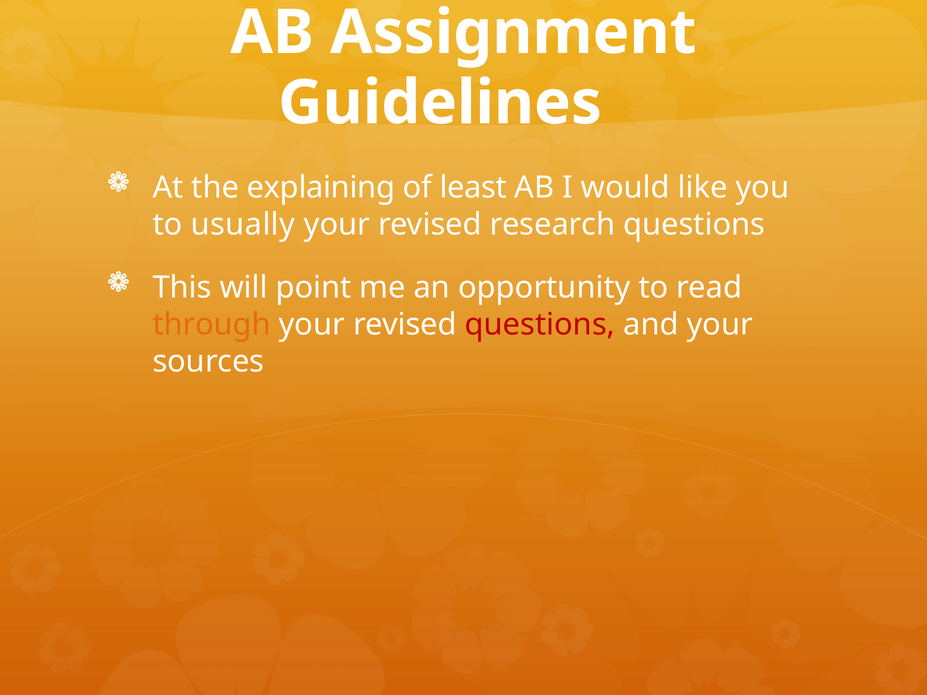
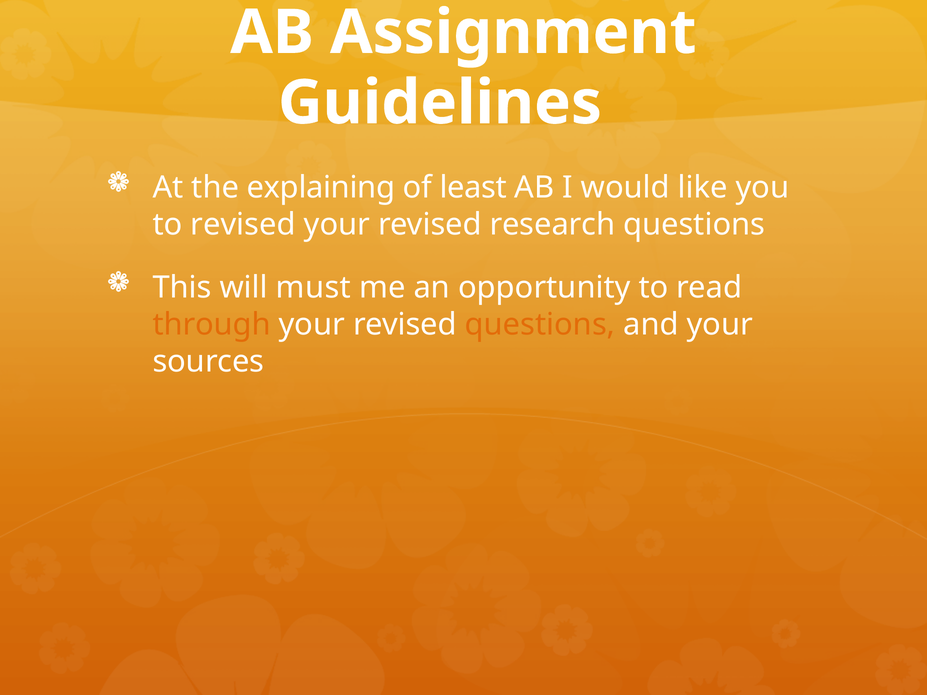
to usually: usually -> revised (243, 225)
point: point -> must (313, 287)
questions colour: red -> orange (540, 325)
